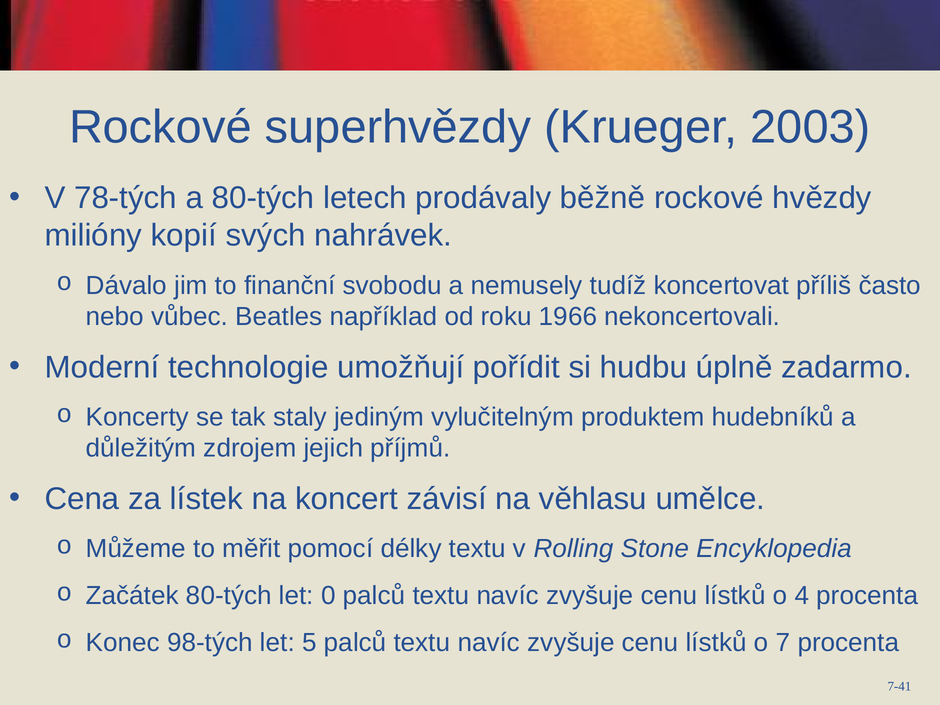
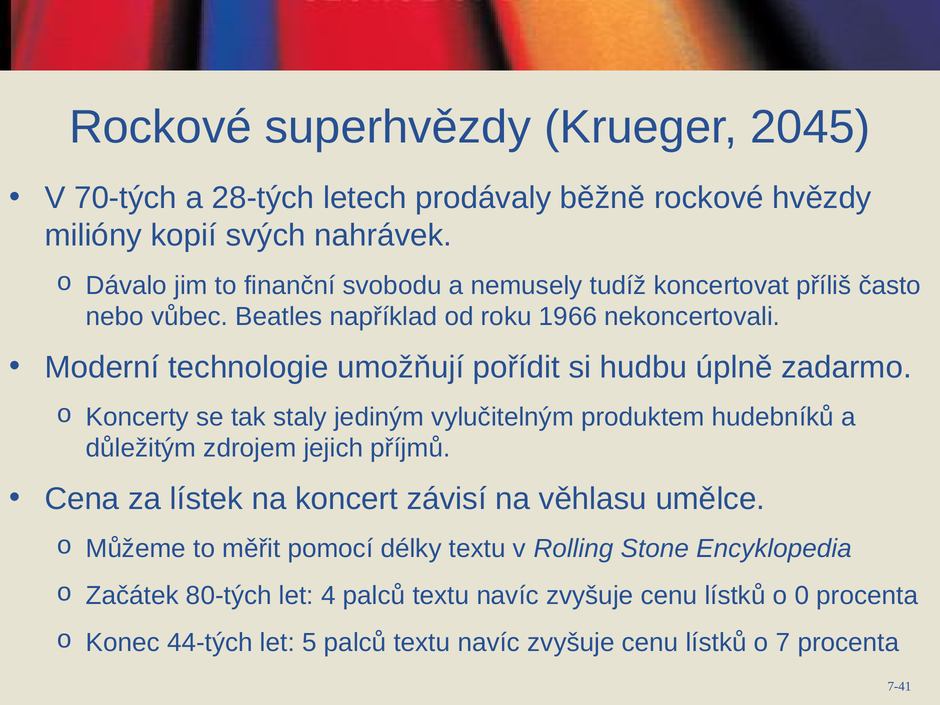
2003: 2003 -> 2045 (810, 127)
78-tých: 78-tých -> 70-tých (126, 198)
a 80-tých: 80-tých -> 28-tých (263, 198)
0: 0 -> 4 (328, 596)
4: 4 -> 0 (802, 596)
98-tých: 98-tých -> 44-tých (210, 643)
